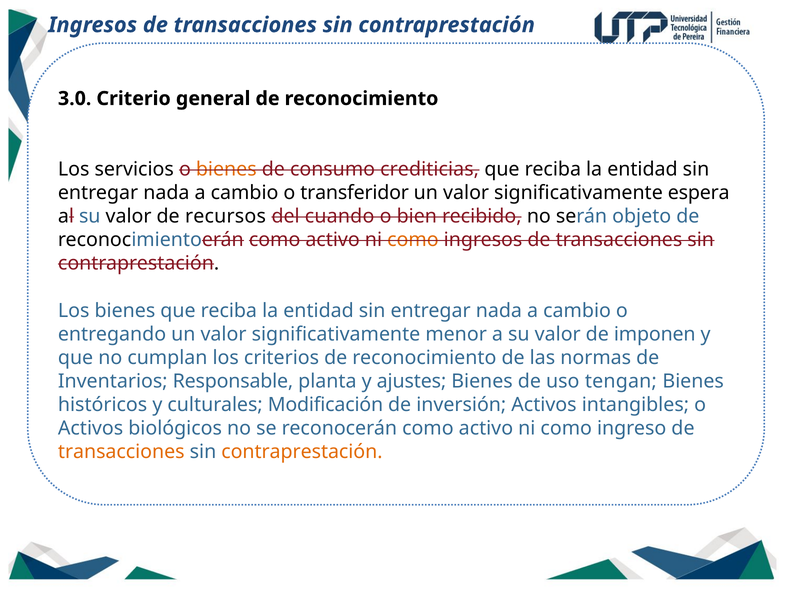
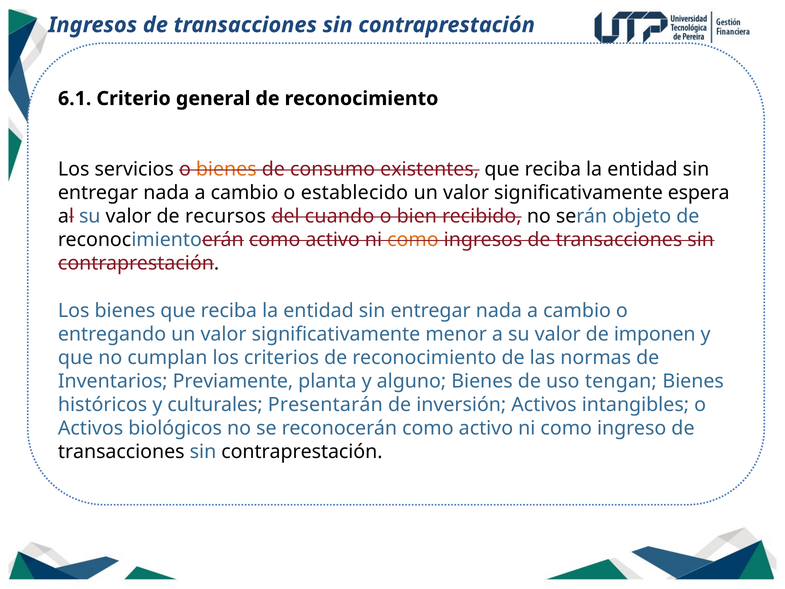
3.0: 3.0 -> 6.1 (75, 99)
crediticias: crediticias -> existentes (430, 169)
transferidor: transferidor -> establecido (354, 193)
Responsable: Responsable -> Previamente (233, 381)
ajustes: ajustes -> alguno (411, 381)
Modificación: Modificación -> Presentarán (325, 405)
transacciones colour: orange -> black (121, 452)
contraprestación colour: orange -> black (302, 452)
